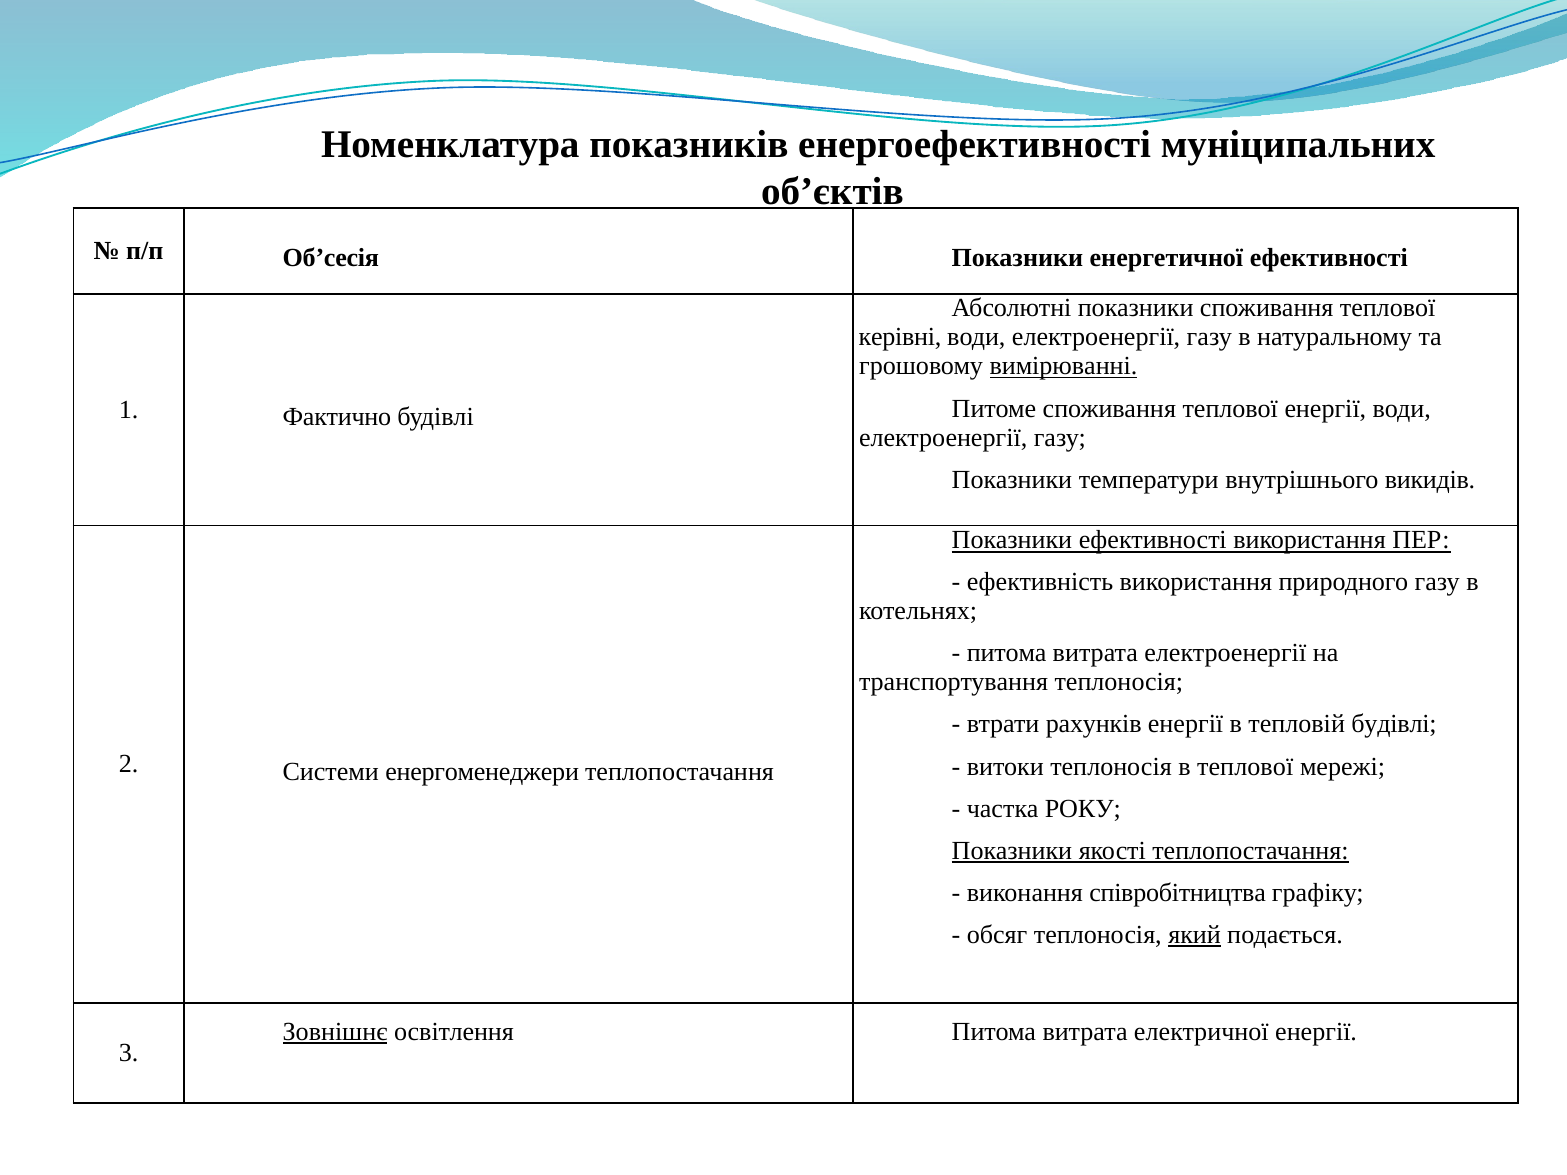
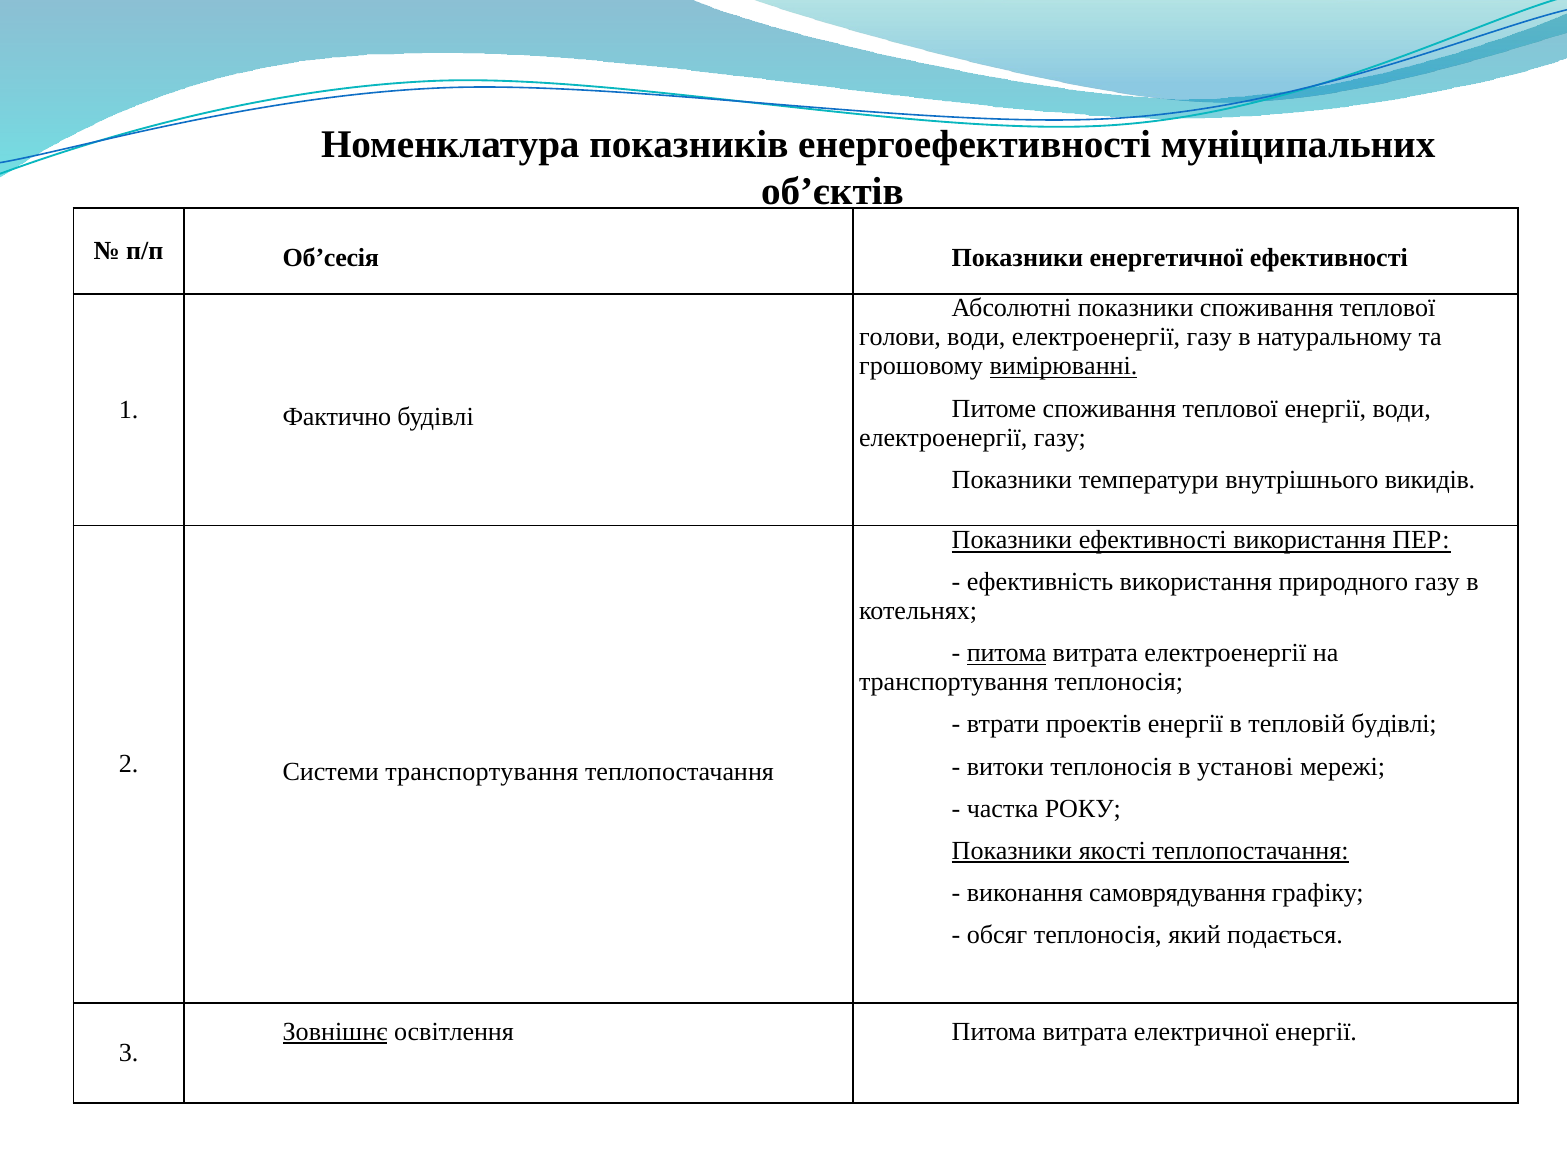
керівні: керівні -> голови (900, 337)
питома underline: none -> present (1007, 653)
рахунків: рахунків -> проектів (1094, 724)
Системи енергоменеджери: енергоменеджери -> транспортування (482, 772)
в теплової: теплової -> установі (1245, 767)
співробітництва: співробітництва -> самоврядування (1178, 893)
який underline: present -> none (1195, 935)
